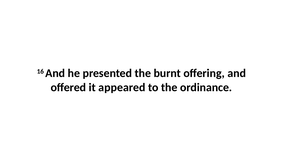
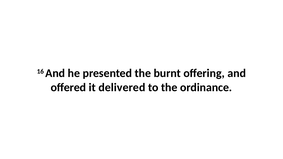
appeared: appeared -> delivered (122, 87)
